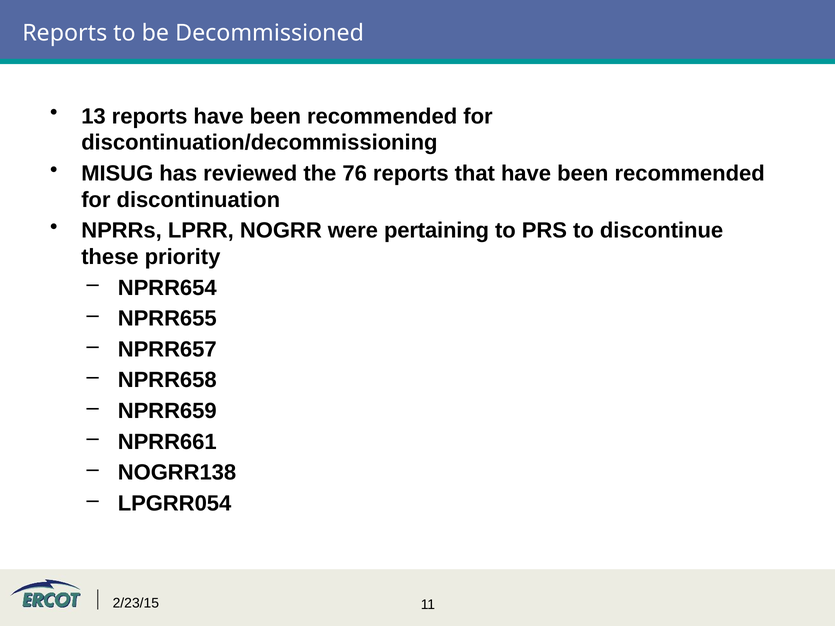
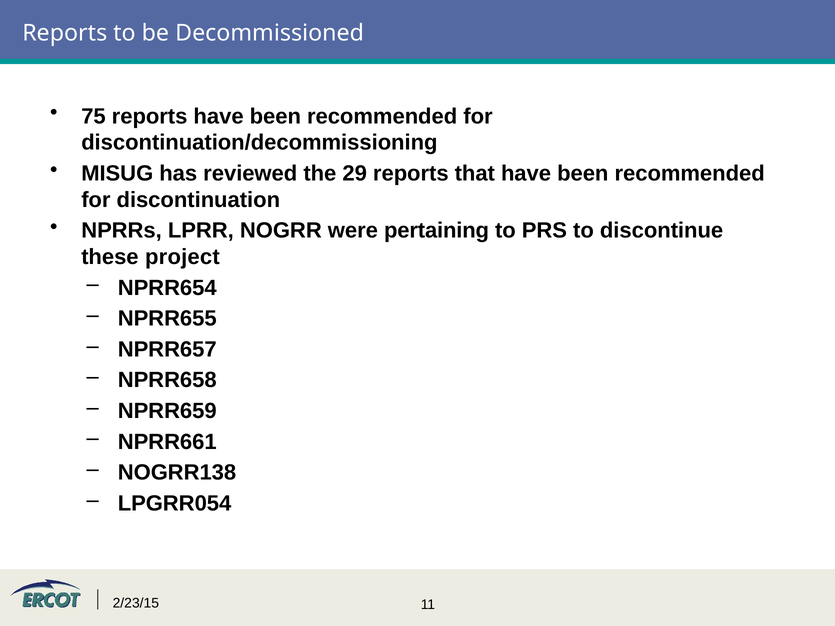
13: 13 -> 75 (93, 116)
76: 76 -> 29 (355, 174)
priority: priority -> project (182, 257)
